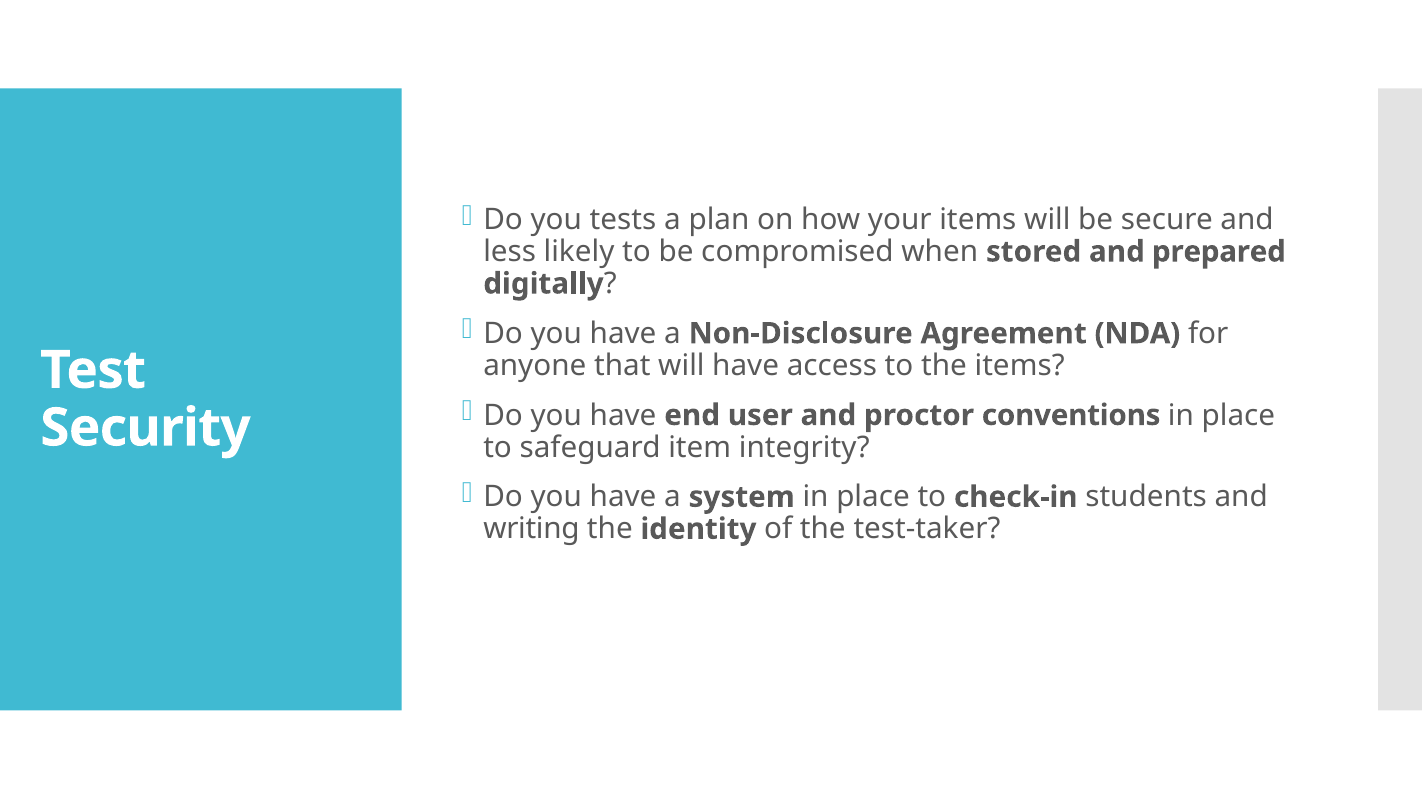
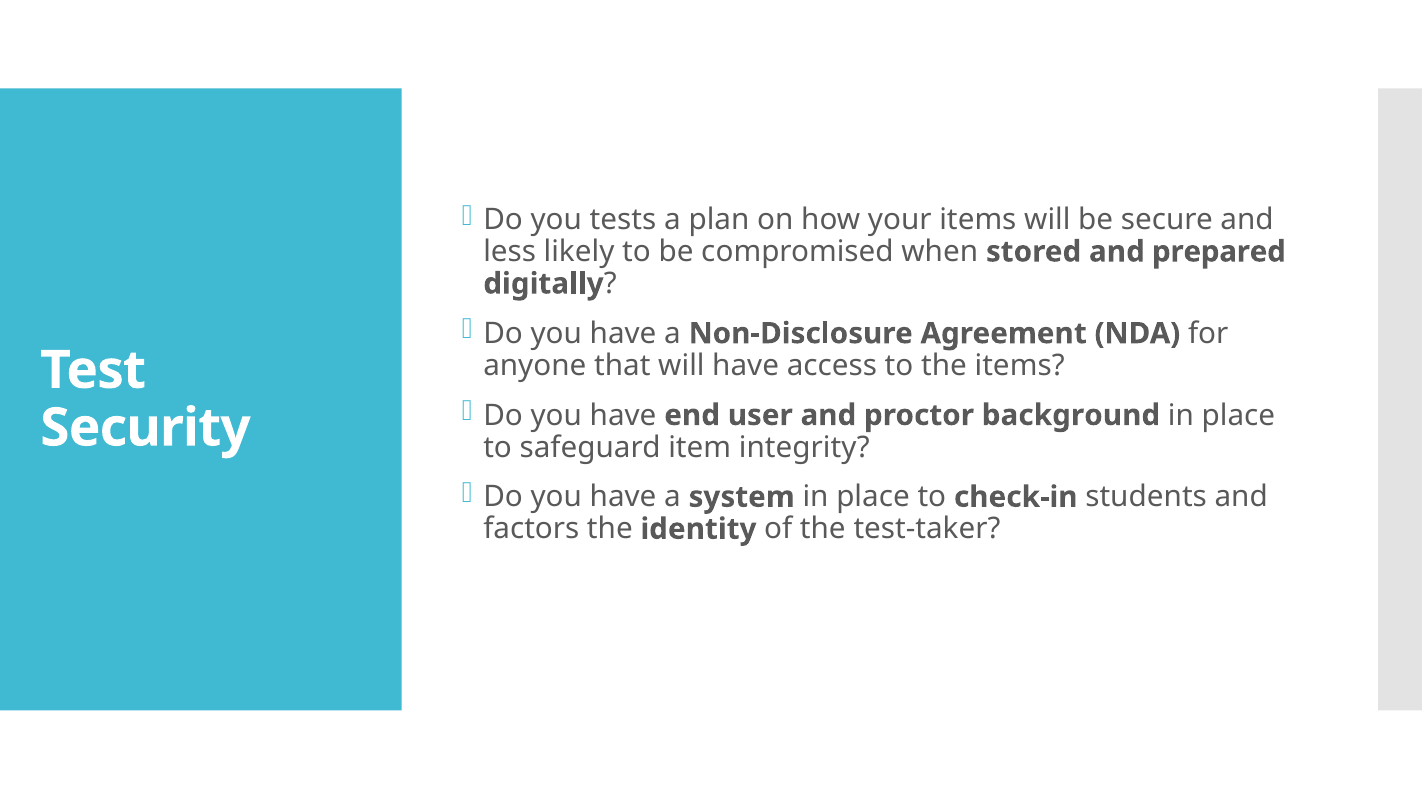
conventions: conventions -> background (1071, 415)
writing: writing -> factors (531, 529)
